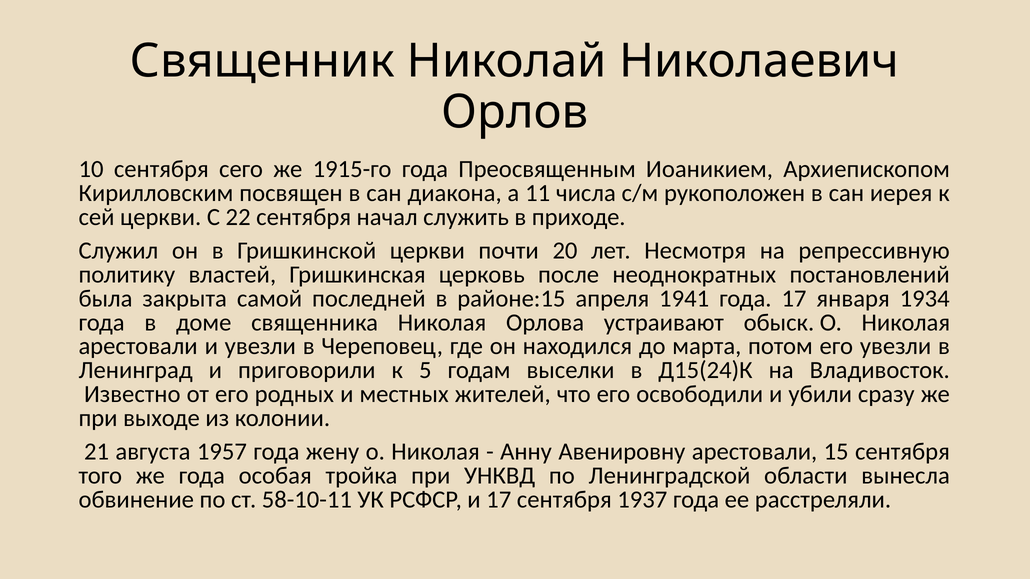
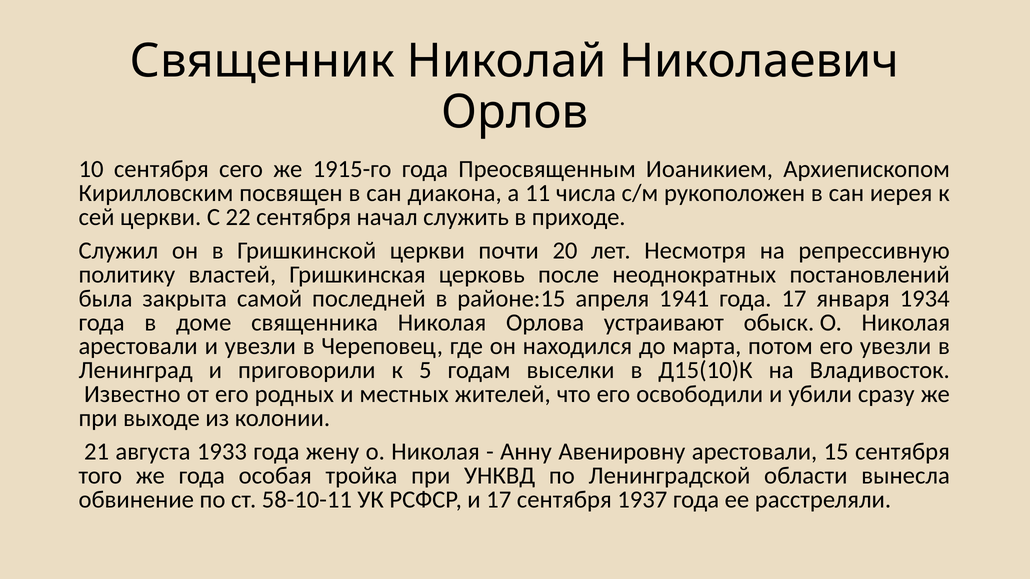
Д15(24)К: Д15(24)К -> Д15(10)К (705, 371)
1957: 1957 -> 1933 (222, 452)
